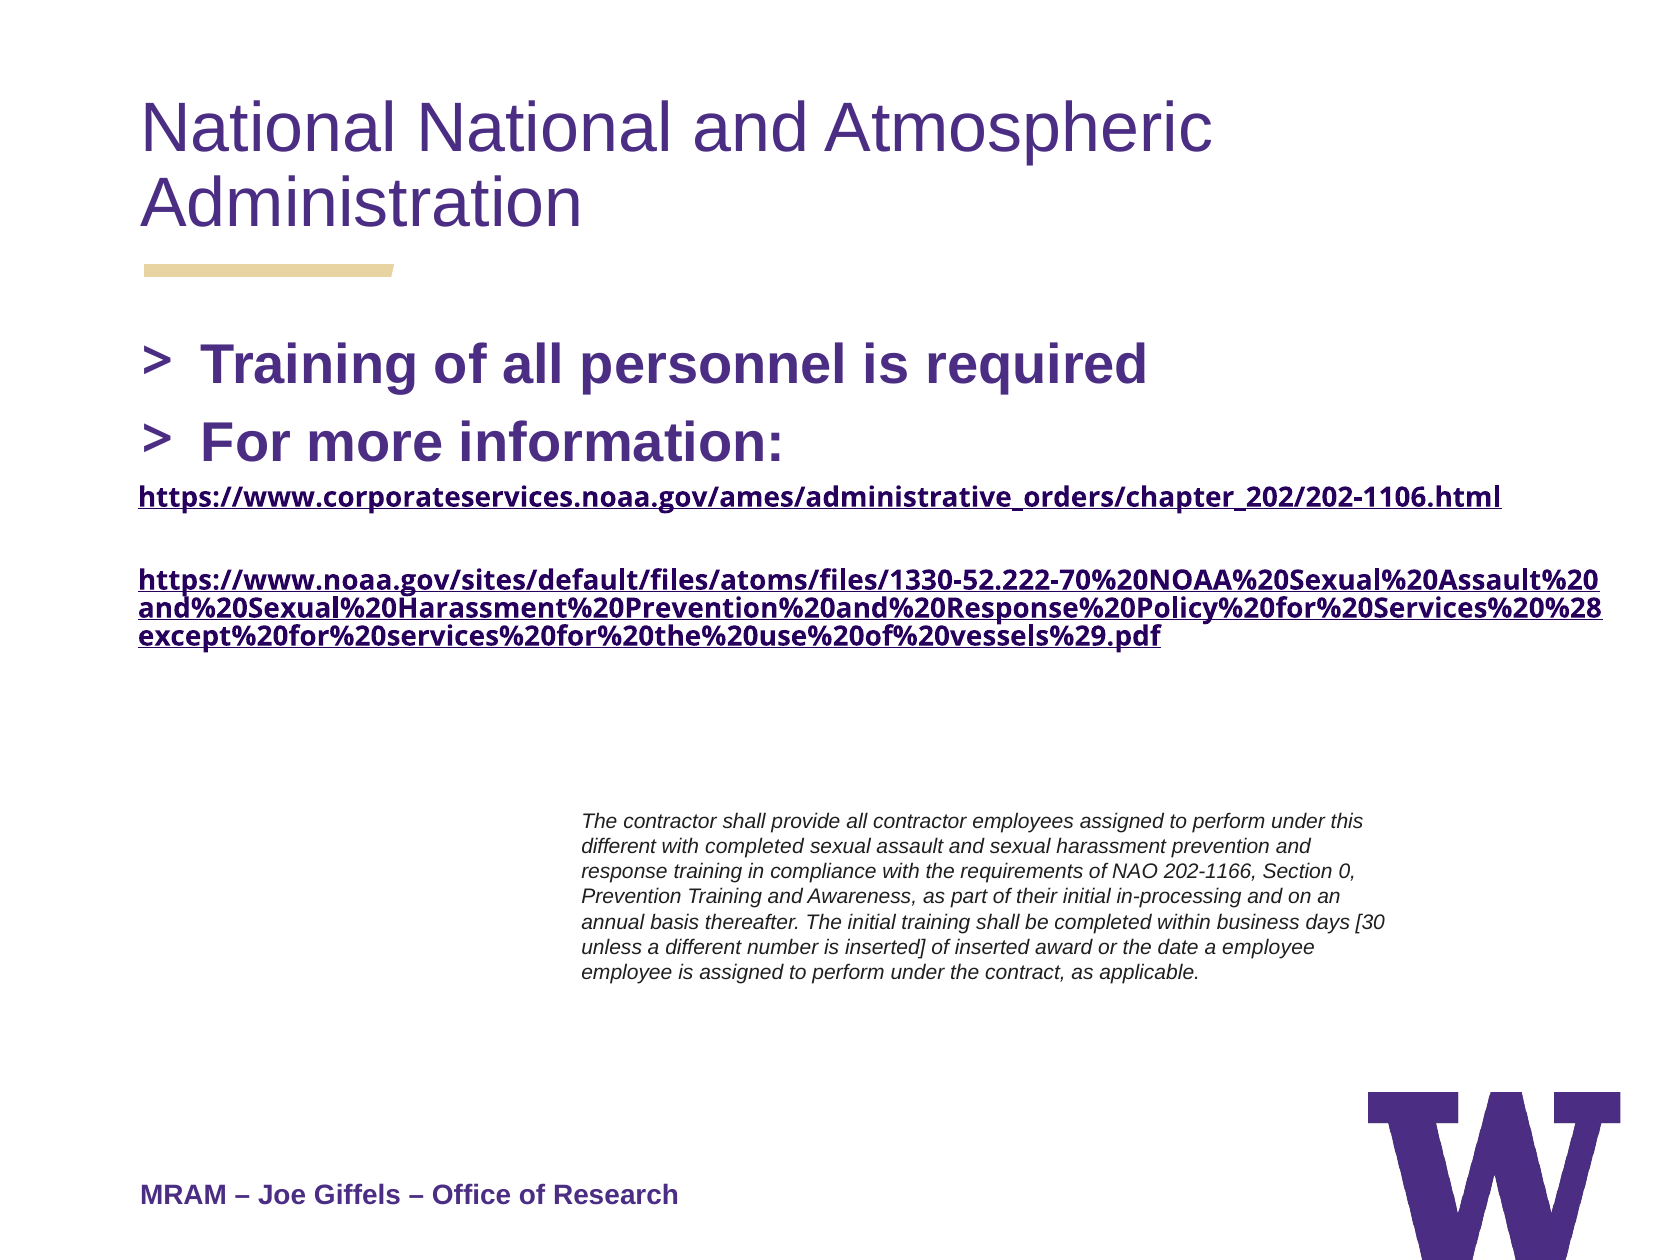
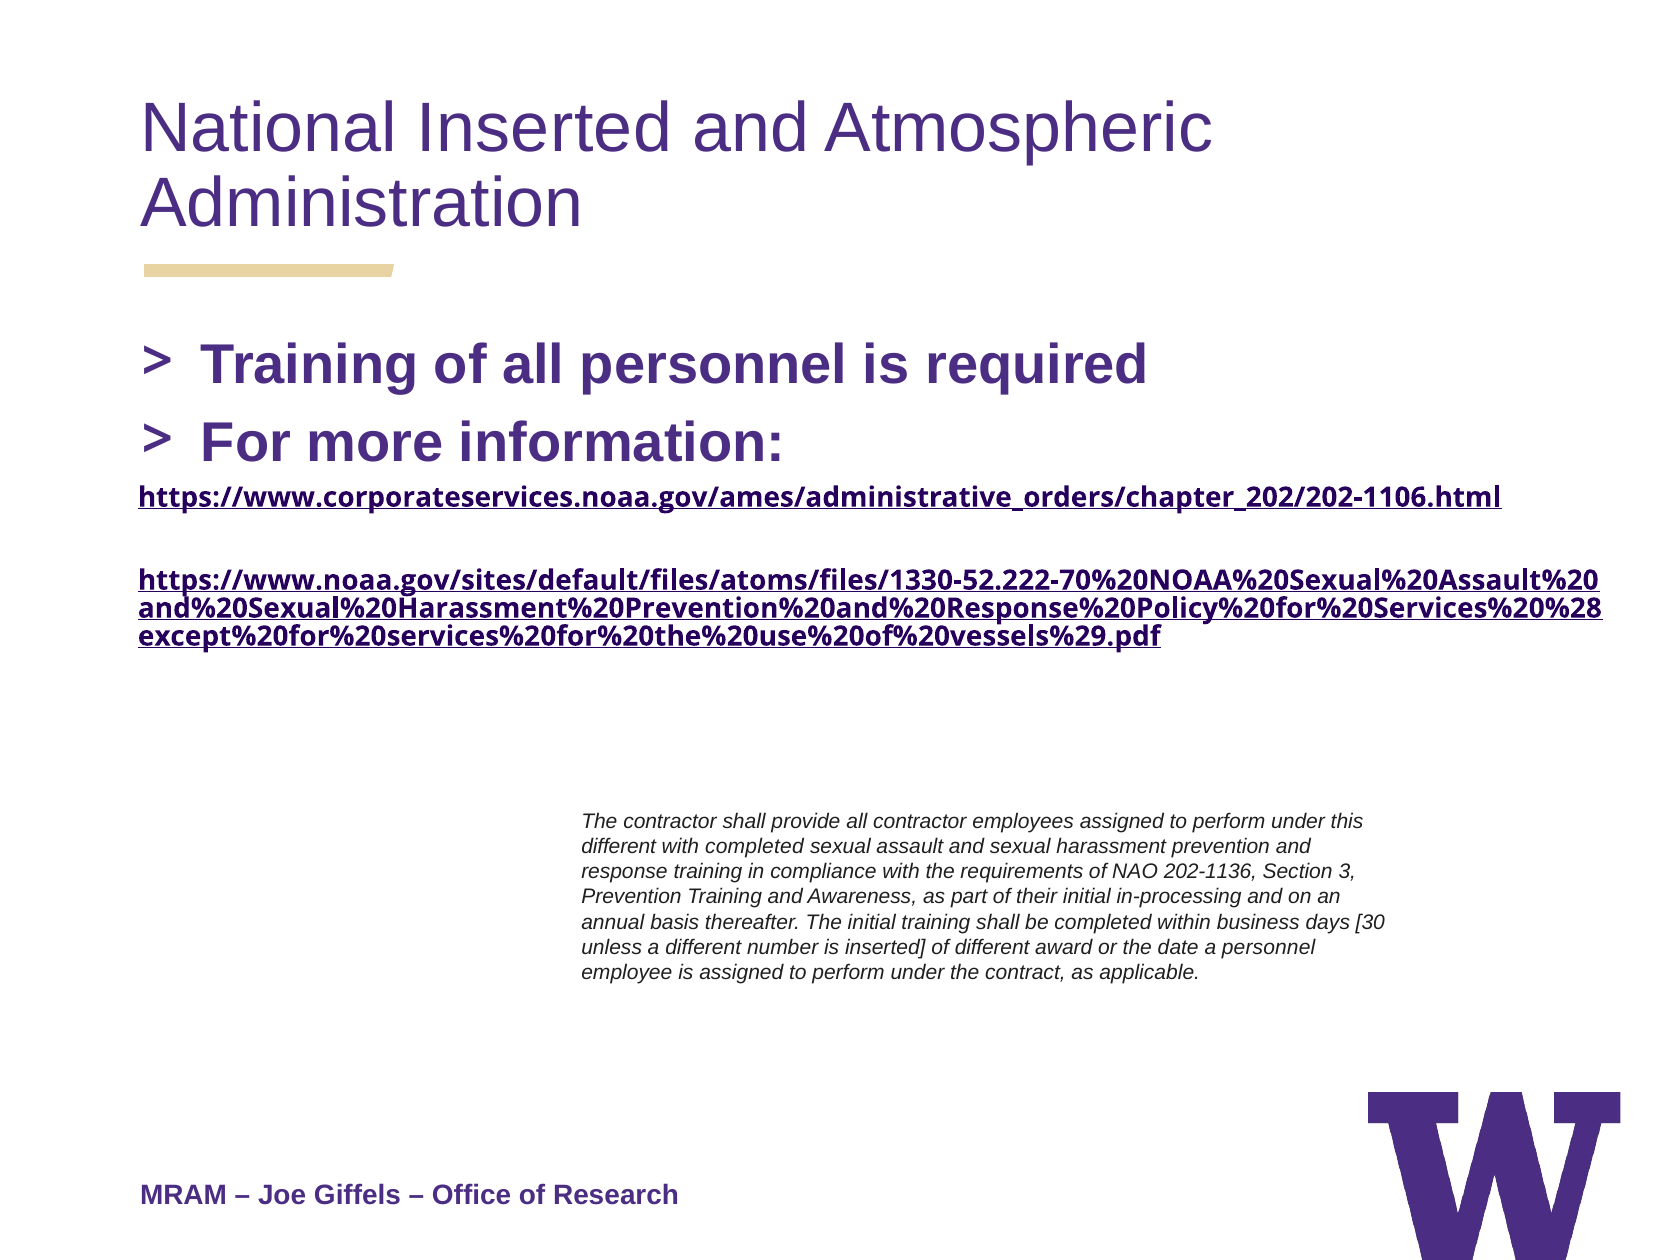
National National: National -> Inserted (544, 128)
202-1166: 202-1166 -> 202-1136 (1210, 872)
0: 0 -> 3 (1347, 872)
of inserted: inserted -> different (992, 947)
a employee: employee -> personnel (1269, 947)
